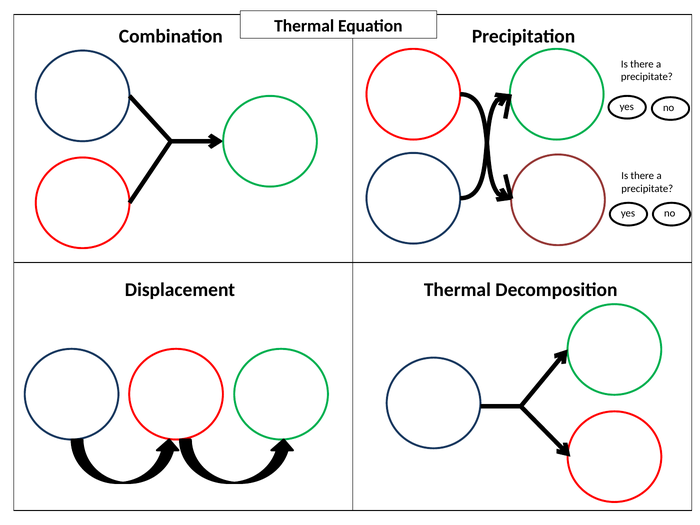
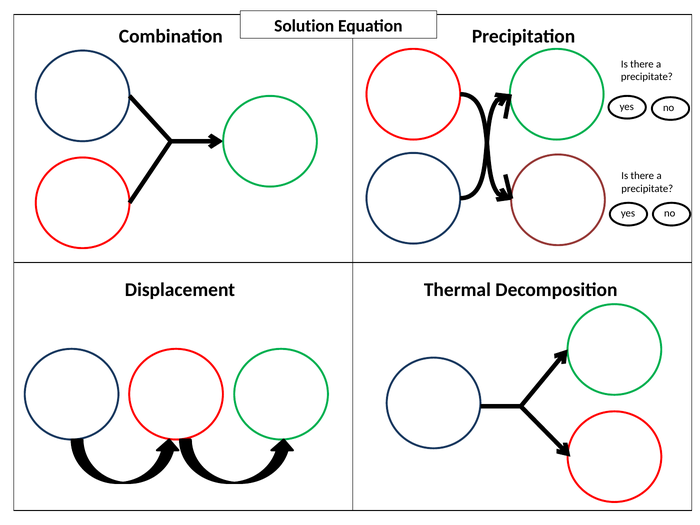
Thermal: Thermal -> Solution (304, 26)
